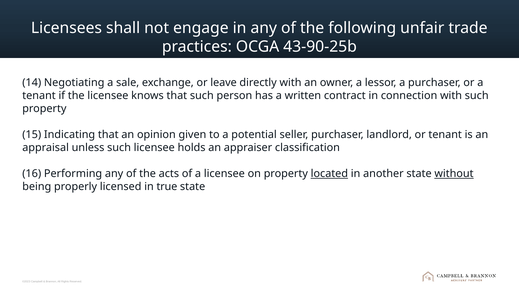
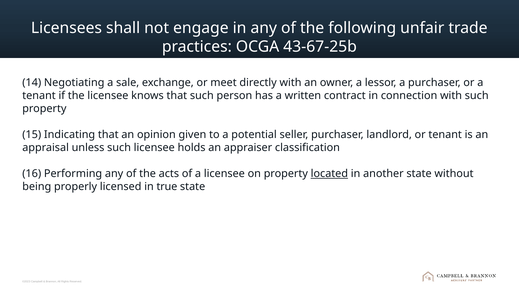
43-90-25b: 43-90-25b -> 43-67-25b (320, 47)
leave: leave -> meet (224, 83)
without underline: present -> none (454, 174)
